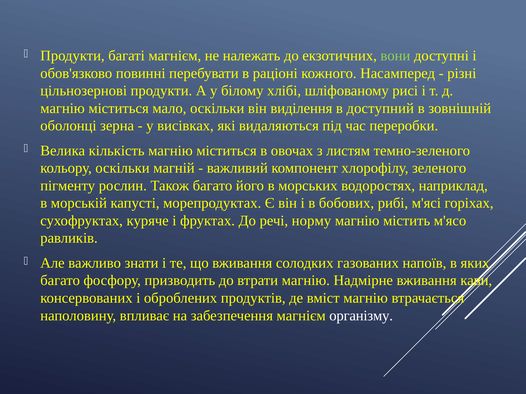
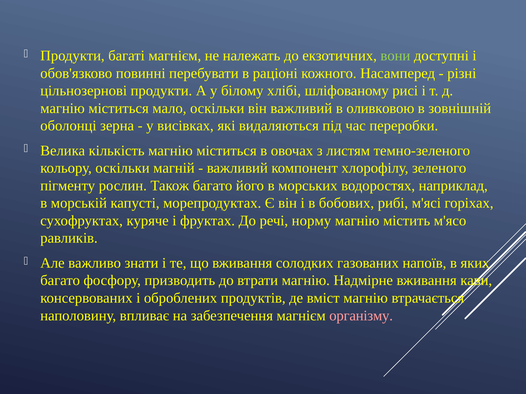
він виділення: виділення -> важливий (301, 108)
доступний: доступний -> оливковою (380, 108)
організму colour: white -> pink (361, 316)
